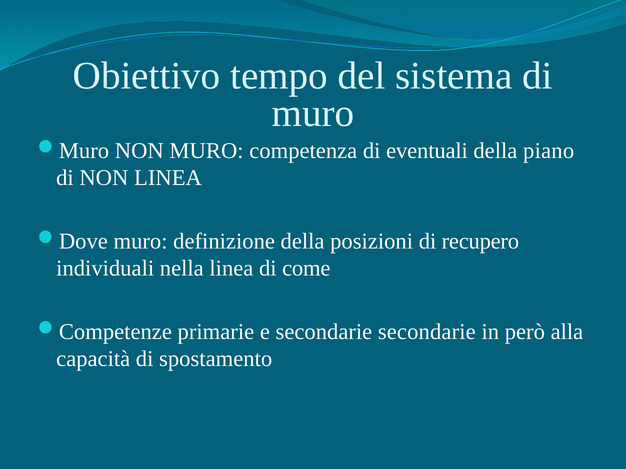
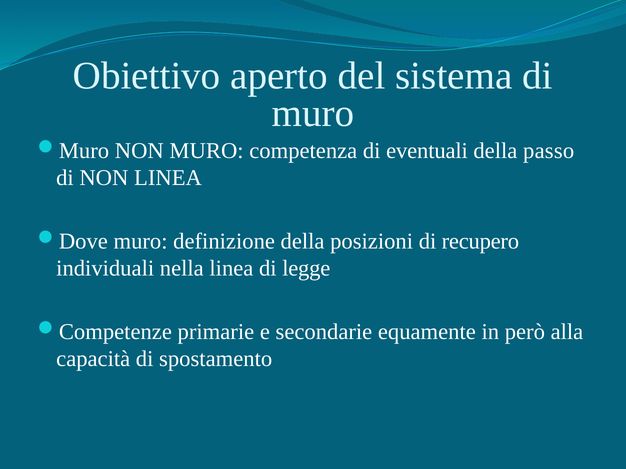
tempo: tempo -> aperto (279, 76)
piano: piano -> passo (549, 151)
come: come -> legge (306, 269)
secondarie secondarie: secondarie -> equamente (427, 332)
